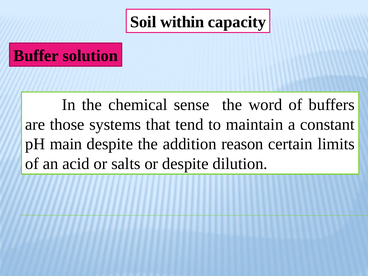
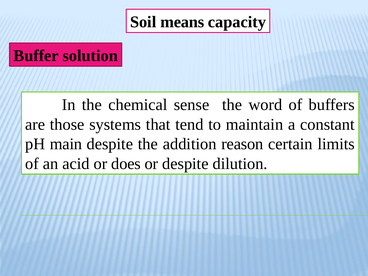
within: within -> means (182, 22)
salts: salts -> does (126, 164)
